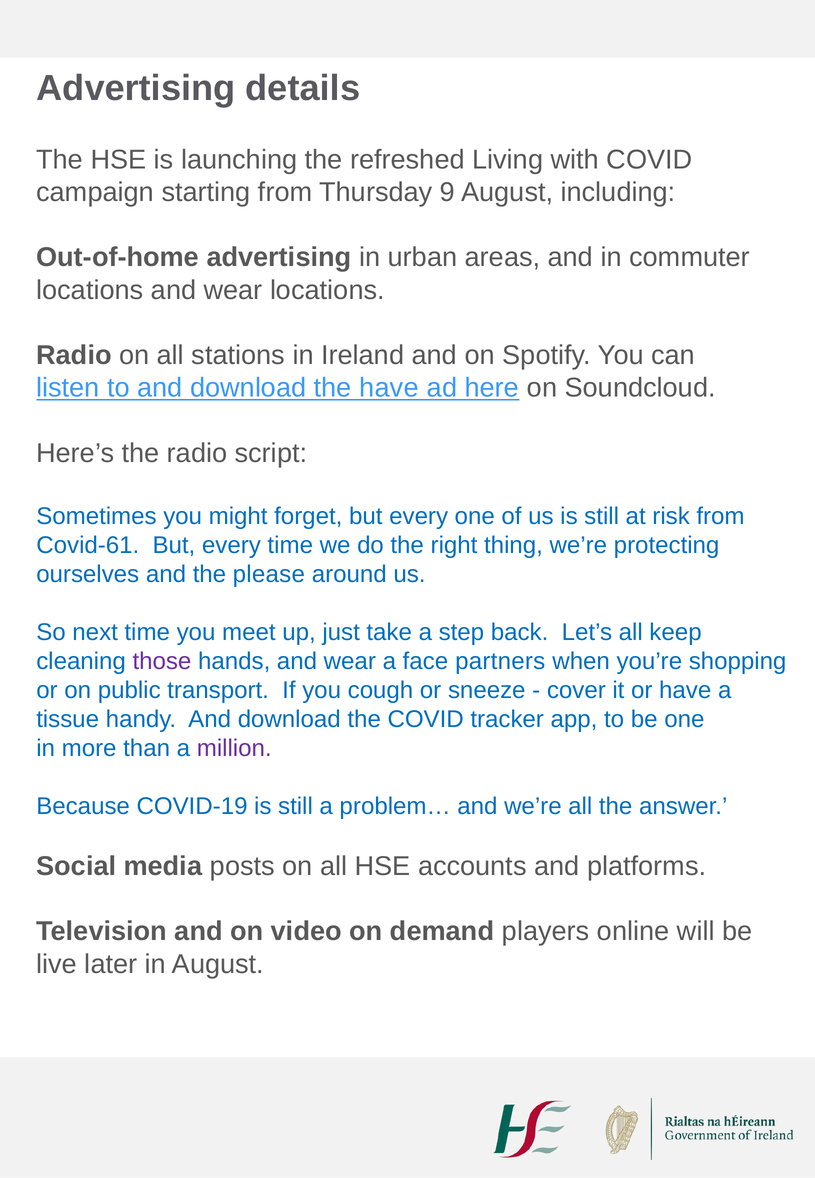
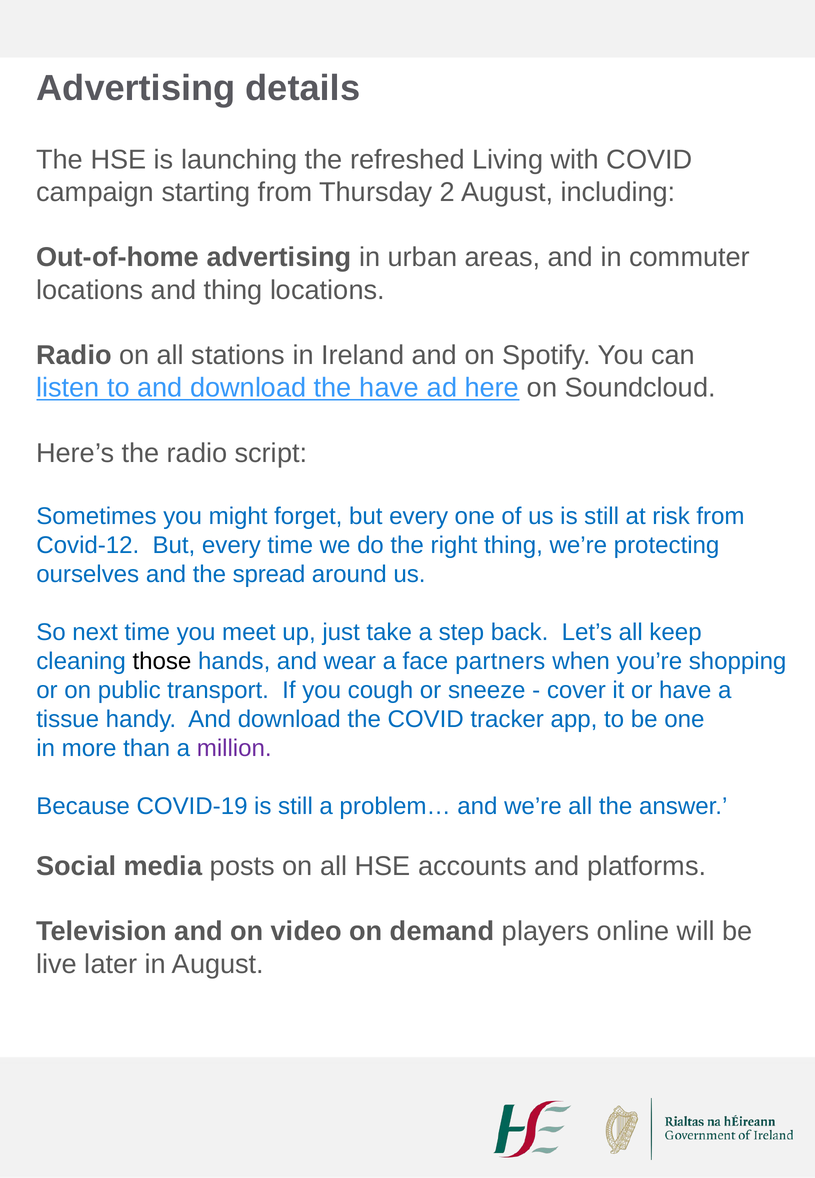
9: 9 -> 2 (448, 192)
locations and wear: wear -> thing (233, 290)
Covid-61: Covid-61 -> Covid-12 (88, 545)
please: please -> spread (269, 574)
those colour: purple -> black (162, 661)
